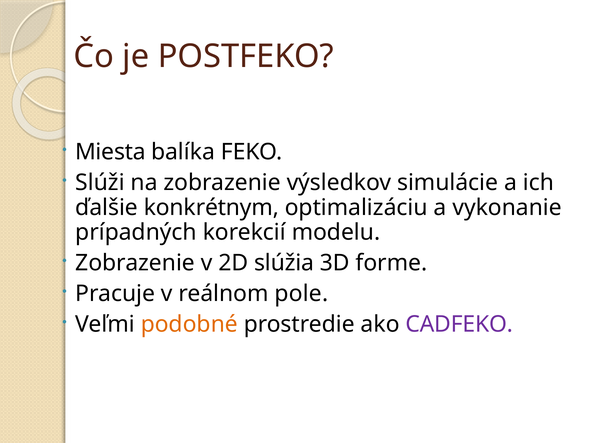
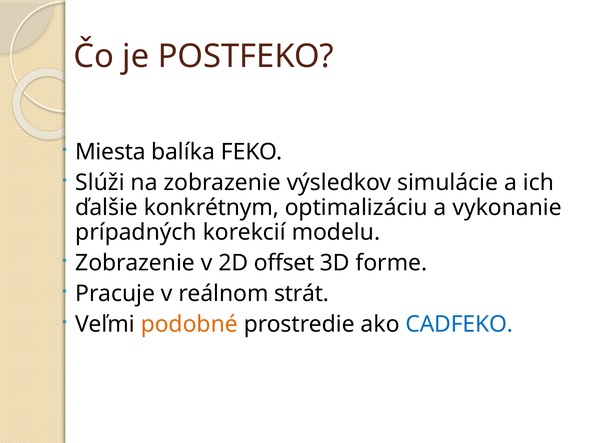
slúžia: slúžia -> offset (284, 263)
pole: pole -> strát (302, 293)
CADFEKO colour: purple -> blue (459, 324)
